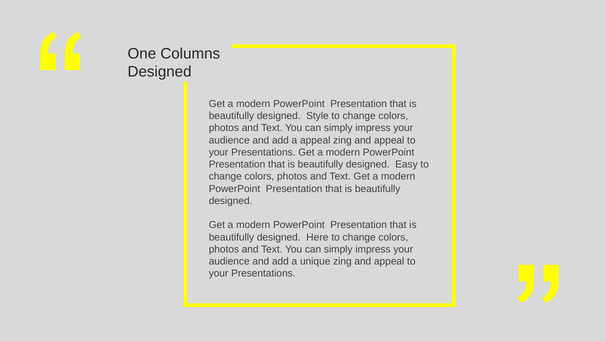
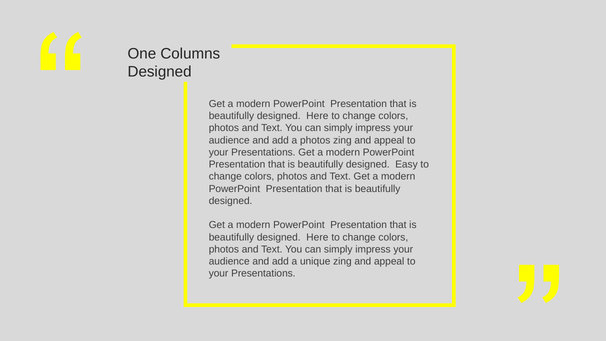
Style: Style -> Here (317, 116)
a appeal: appeal -> photos (315, 140)
